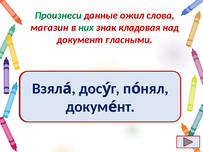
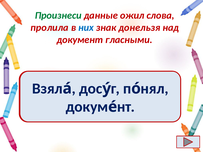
магазин: магазин -> пролила (49, 28)
них colour: green -> blue (86, 28)
кладовая: кладовая -> донельзя (139, 28)
